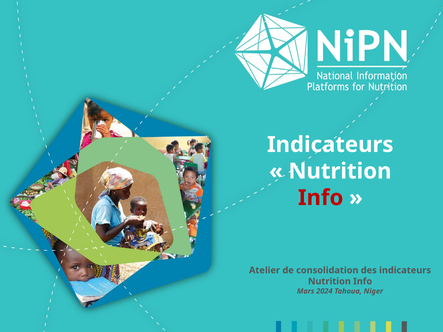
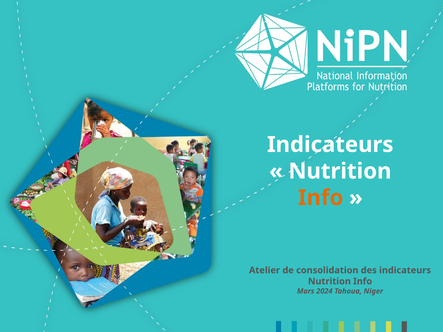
Info colour: red -> orange (321, 198)
